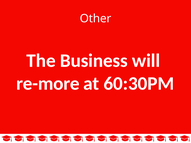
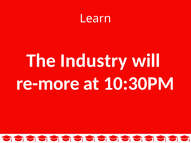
Other: Other -> Learn (95, 18)
Business: Business -> Industry (94, 61)
60:30PM: 60:30PM -> 10:30PM (139, 84)
